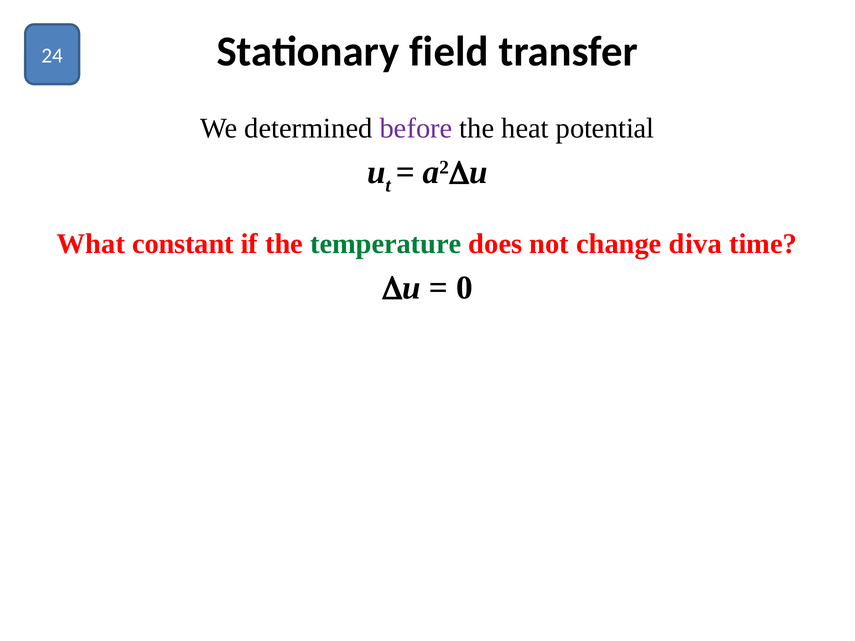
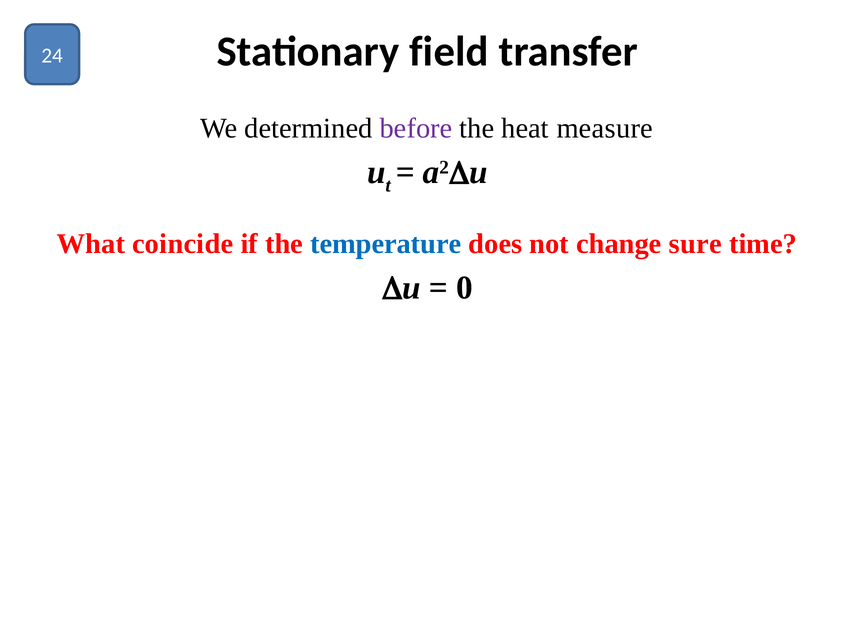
potential: potential -> measure (605, 129)
constant: constant -> coincide (183, 244)
temperature colour: green -> blue (386, 244)
diva: diva -> sure (695, 244)
